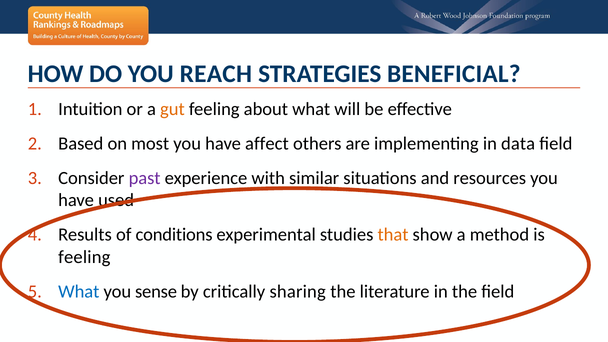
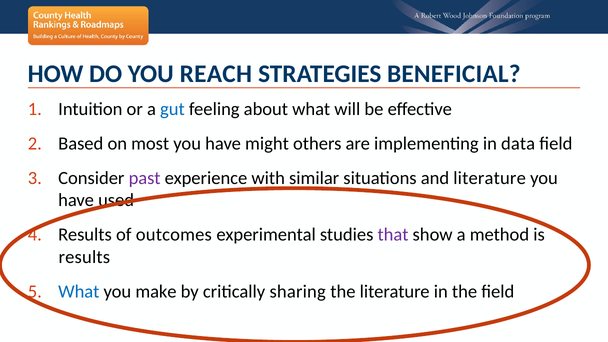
gut colour: orange -> blue (172, 109)
affect: affect -> might (267, 143)
and resources: resources -> literature (490, 178)
conditions: conditions -> outcomes (174, 235)
that colour: orange -> purple (393, 235)
feeling: feeling -> results (84, 257)
sense: sense -> make (156, 291)
